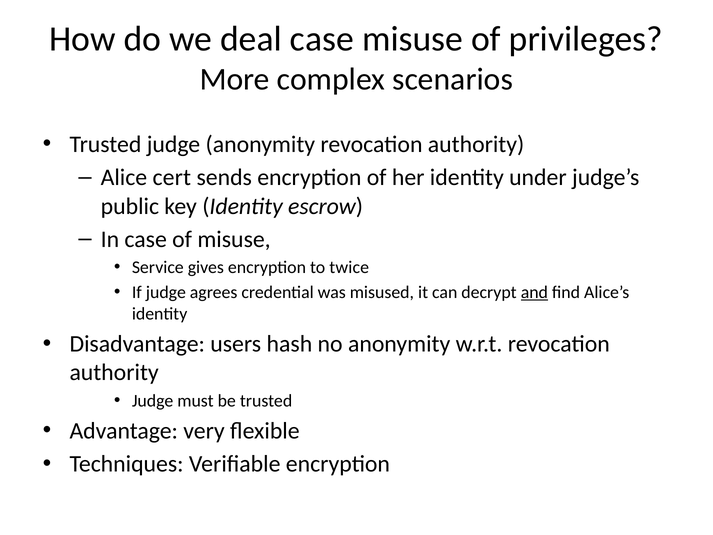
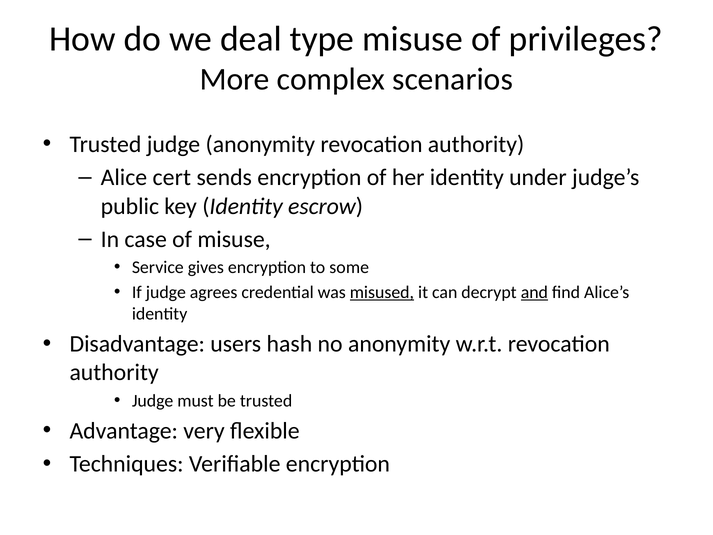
deal case: case -> type (322, 39)
twice: twice -> some (349, 267)
misused underline: none -> present (382, 292)
